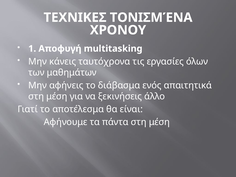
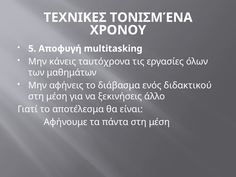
1: 1 -> 5 (32, 49)
απαιτητικά: απαιτητικά -> διδακτικού (188, 85)
